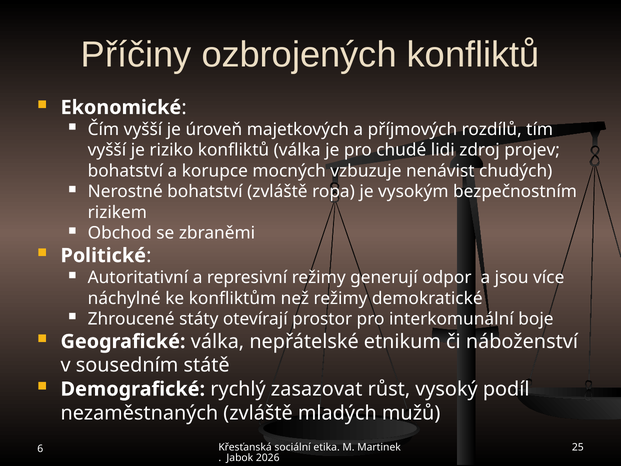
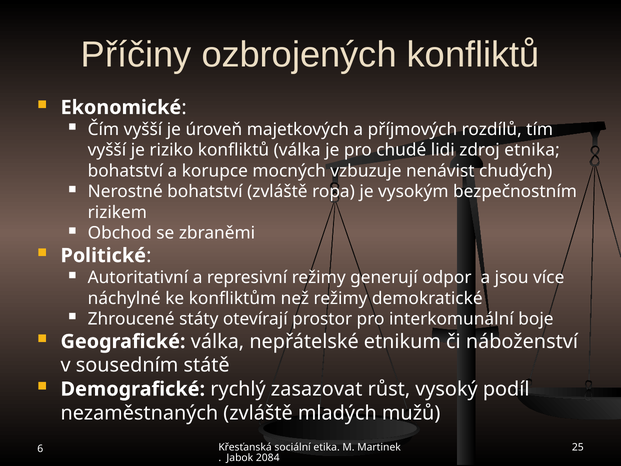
projev: projev -> etnika (532, 150)
2026: 2026 -> 2084 (268, 457)
